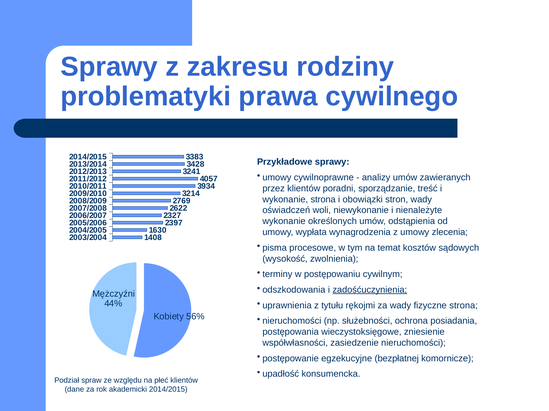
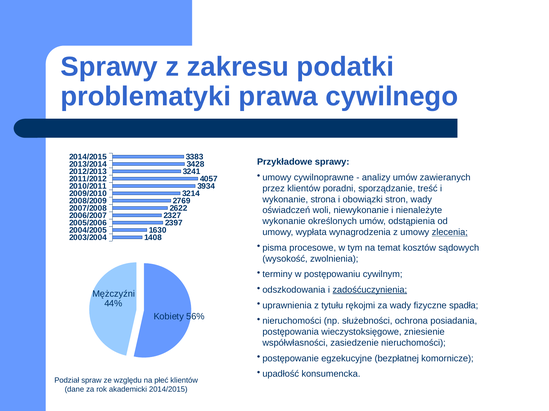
rodziny: rodziny -> podatki (345, 67)
zlecenia underline: none -> present (450, 233)
fizyczne strona: strona -> spadła (464, 306)
